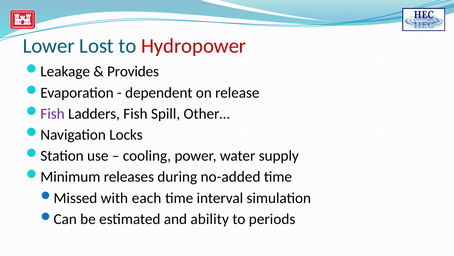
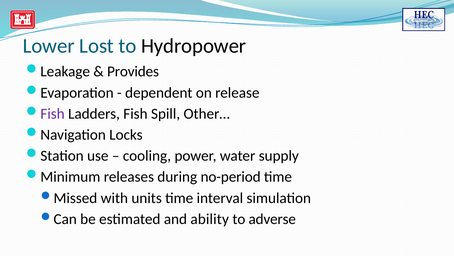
Hydropower colour: red -> black (194, 46)
no-added: no-added -> no-period (231, 177)
each: each -> units (147, 198)
periods: periods -> adverse (272, 219)
